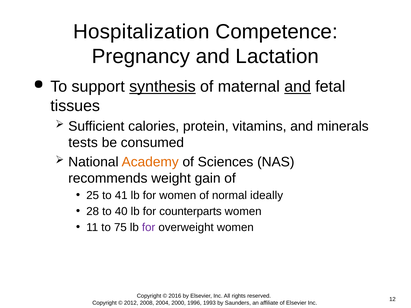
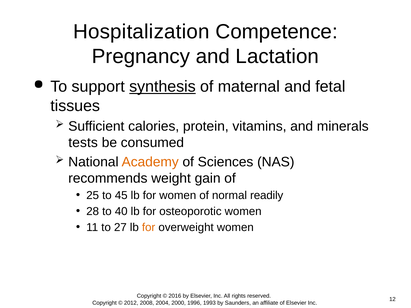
and underline: present -> none (298, 87)
41: 41 -> 45 (121, 196)
ideally: ideally -> readily (267, 196)
counterparts: counterparts -> osteoporotic (190, 212)
75: 75 -> 27 (120, 228)
for colour: purple -> orange (149, 228)
